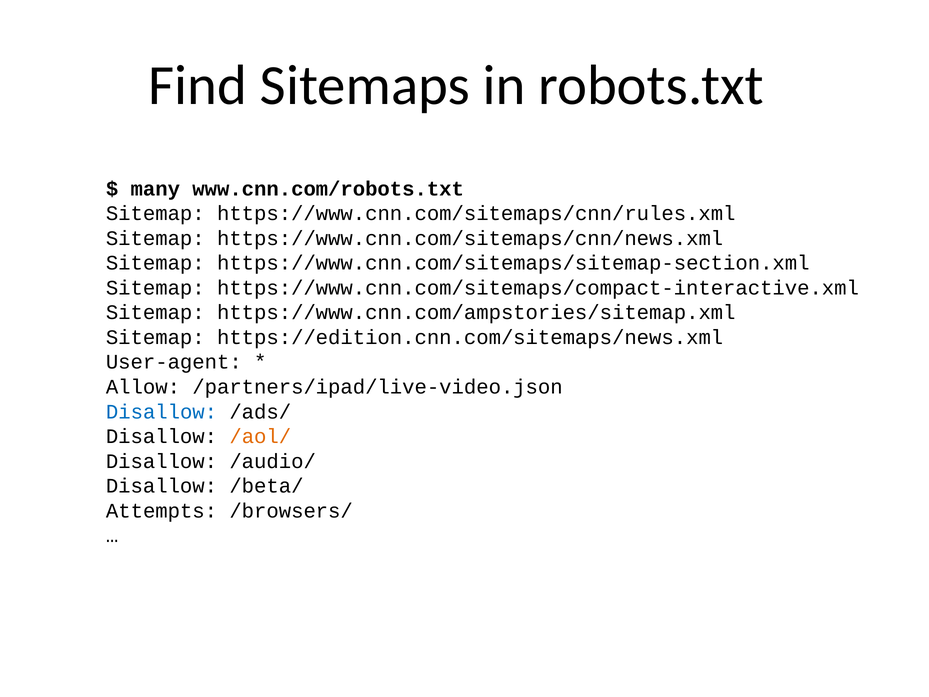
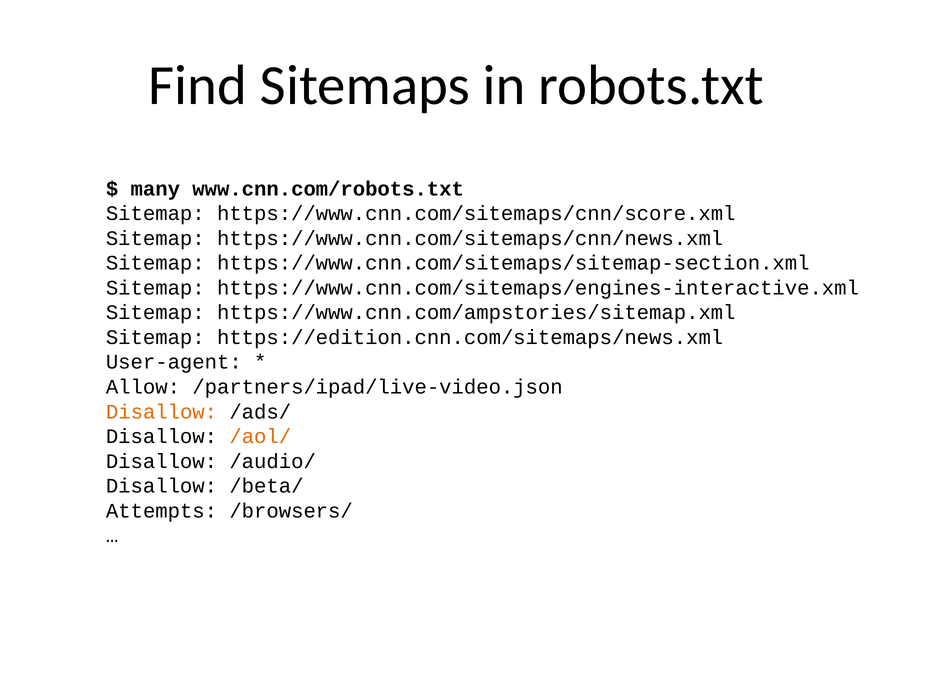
https://www.cnn.com/sitemaps/cnn/rules.xml: https://www.cnn.com/sitemaps/cnn/rules.xml -> https://www.cnn.com/sitemaps/cnn/score.xml (476, 213)
https://www.cnn.com/sitemaps/compact-interactive.xml: https://www.cnn.com/sitemaps/compact-interactive.xml -> https://www.cnn.com/sitemaps/engines-interactive.xml (538, 288)
Disallow colour: blue -> orange (162, 412)
